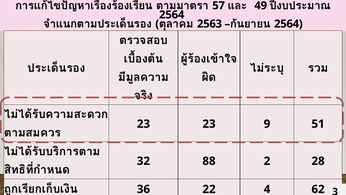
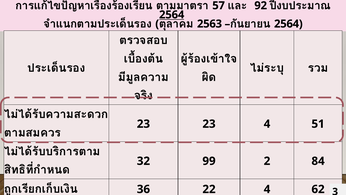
49: 49 -> 92 (261, 6)
2564 underline: none -> present (172, 15)
23 9: 9 -> 4 (267, 124)
88: 88 -> 99 (209, 161)
28: 28 -> 84 (318, 161)
